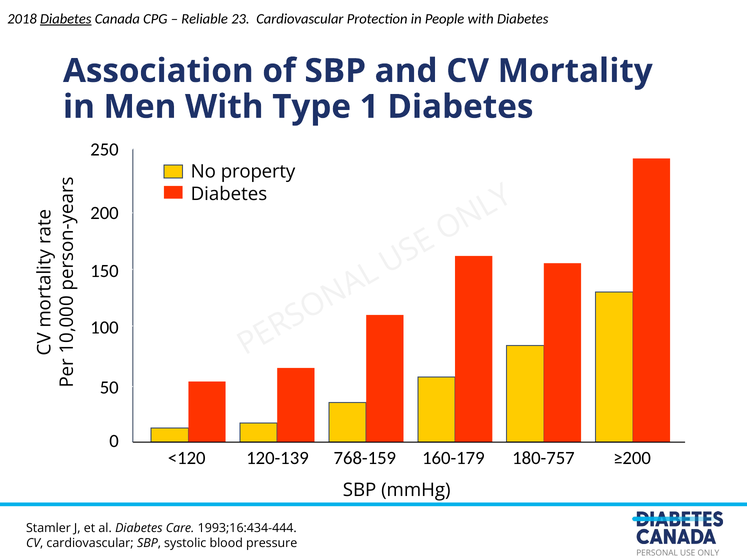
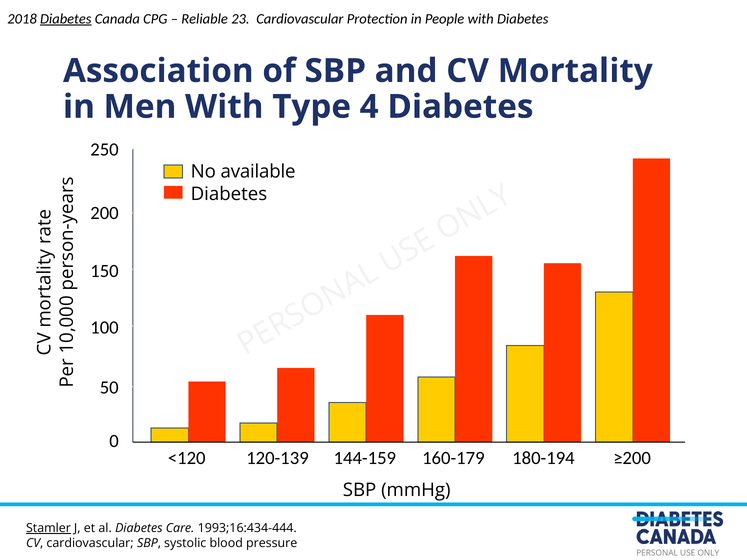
Type 1: 1 -> 4 (369, 107)
property: property -> available (258, 172)
768-159: 768-159 -> 144-159 (365, 459)
180-757: 180-757 -> 180-194 (543, 459)
Stamler underline: none -> present (48, 528)
